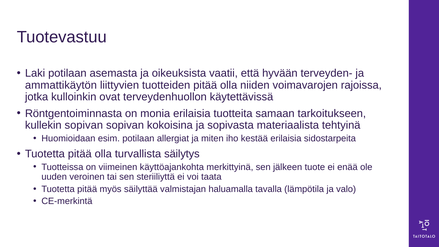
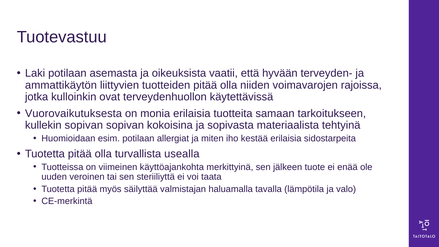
Röntgentoiminnasta: Röntgentoiminnasta -> Vuorovaikutuksesta (73, 113)
säilytys: säilytys -> usealla (182, 154)
